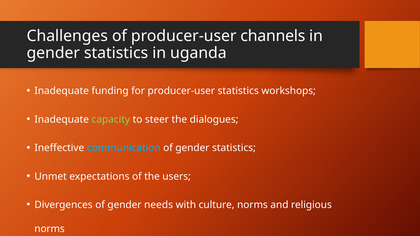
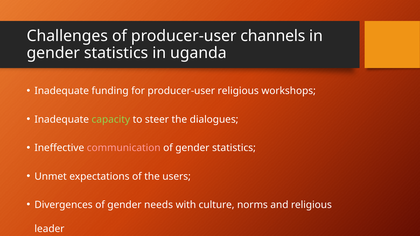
producer-user statistics: statistics -> religious (238, 91)
communication colour: light blue -> pink (124, 148)
norms: norms -> leader (49, 229)
